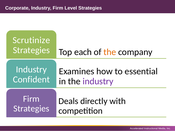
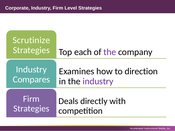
the colour: orange -> purple (110, 52)
essential: essential -> direction (141, 71)
Confident: Confident -> Compares (31, 80)
